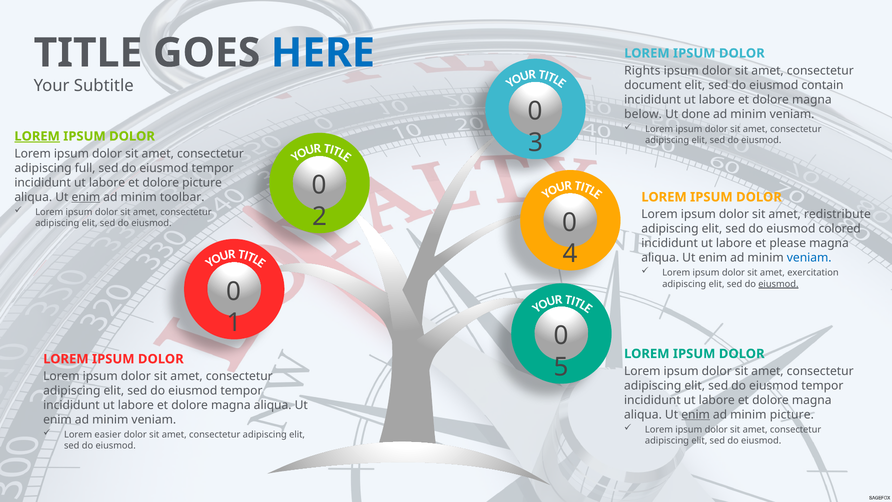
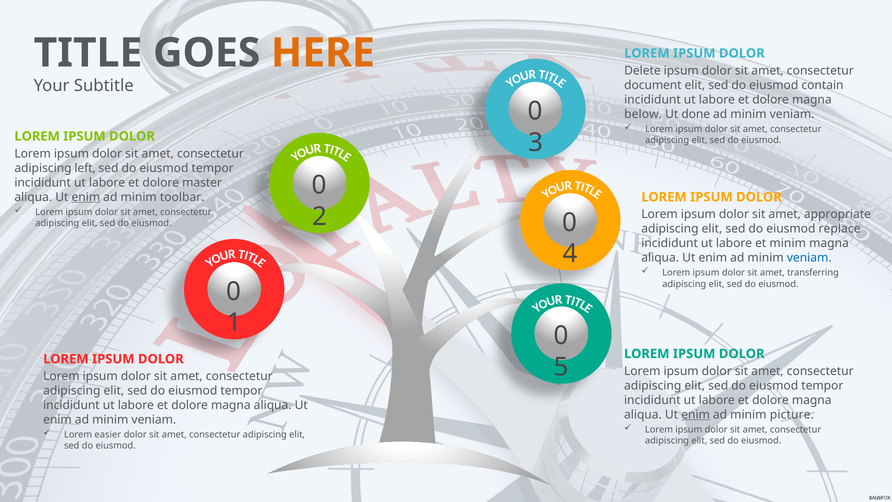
HERE colour: blue -> orange (323, 53)
Rights: Rights -> Delete (642, 71)
LOREM underline: present -> none (37, 136)
full: full -> left (85, 168)
dolore picture: picture -> master (202, 182)
redistribute: redistribute -> appropriate (837, 214)
colored: colored -> replace (840, 229)
et please: please -> minim (788, 243)
exercitation: exercitation -> transferring (813, 273)
eiusmod underline: present -> none (778, 284)
